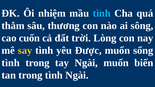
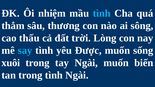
cuốn: cuốn -> thấu (29, 38)
say colour: yellow -> light blue (25, 51)
tình: tình -> xuôi (11, 63)
